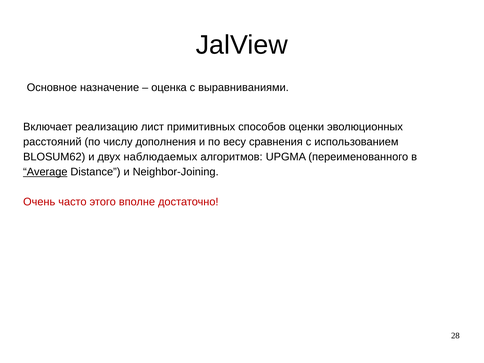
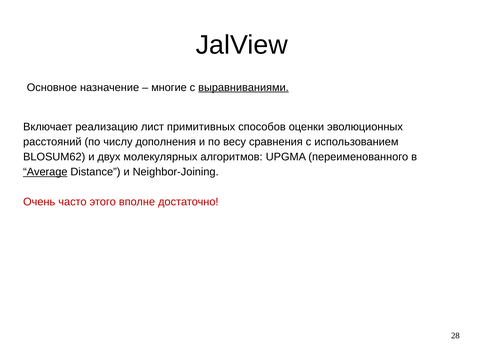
оценка: оценка -> многие (169, 87)
выравниваниями underline: none -> present (243, 87)
наблюдаемых: наблюдаемых -> молекулярных (160, 157)
